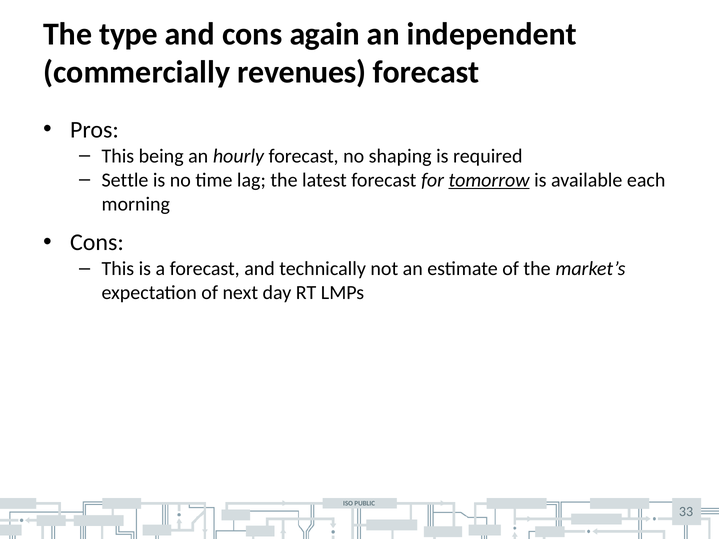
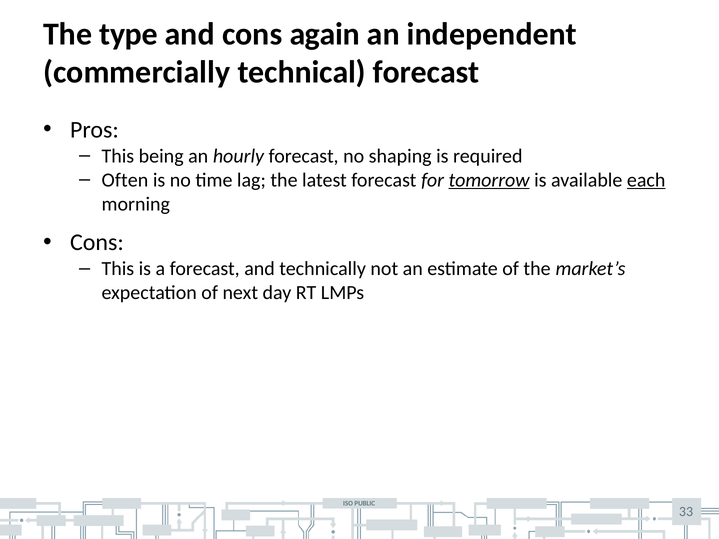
revenues: revenues -> technical (302, 72)
Settle: Settle -> Often (125, 180)
each underline: none -> present (646, 180)
